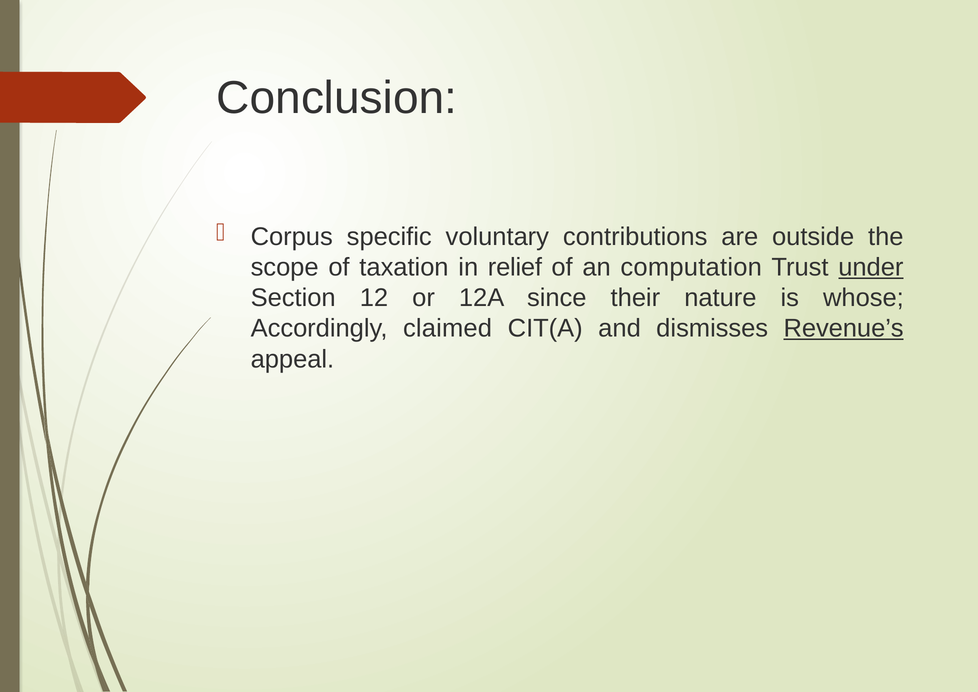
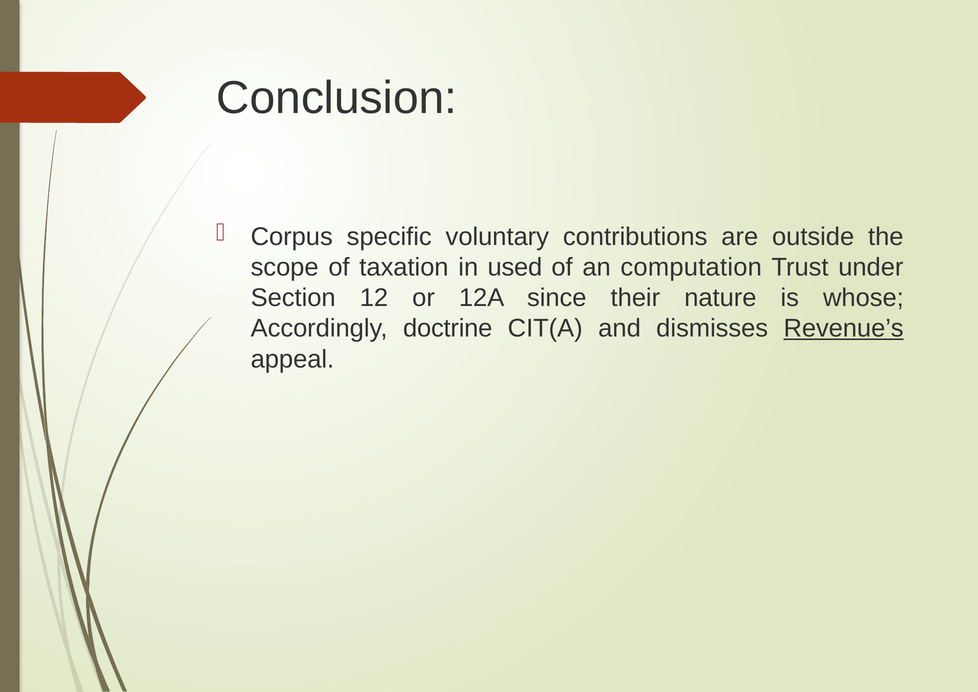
relief: relief -> used (515, 267)
under underline: present -> none (871, 267)
claimed: claimed -> doctrine (448, 328)
